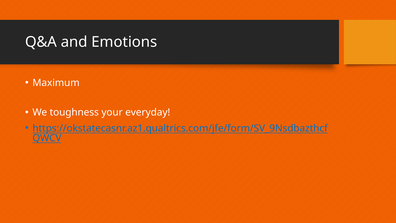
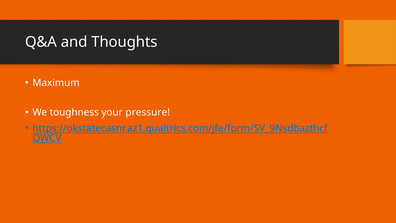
Emotions: Emotions -> Thoughts (124, 42)
everyday: everyday -> pressure (148, 112)
